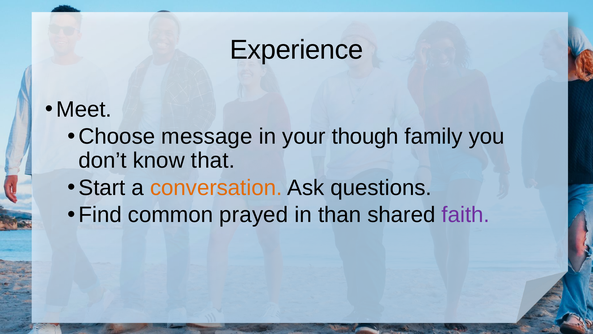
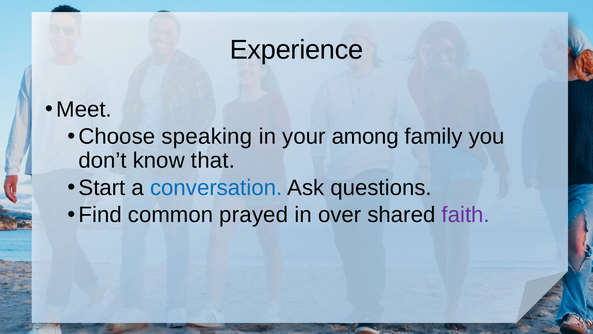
message: message -> speaking (207, 136)
though: though -> among (365, 136)
conversation colour: orange -> blue (216, 187)
than: than -> over (340, 215)
